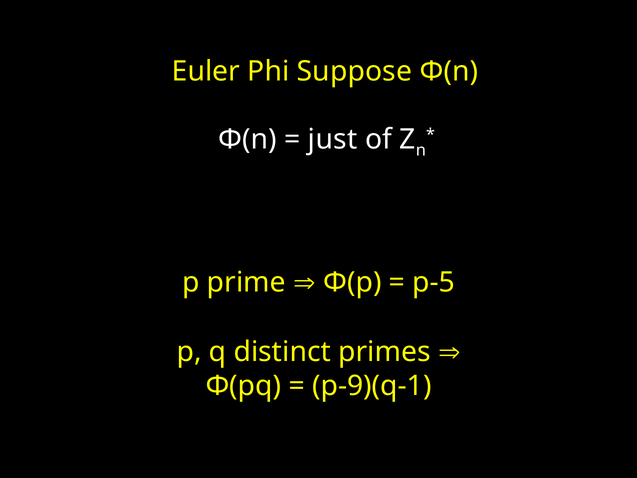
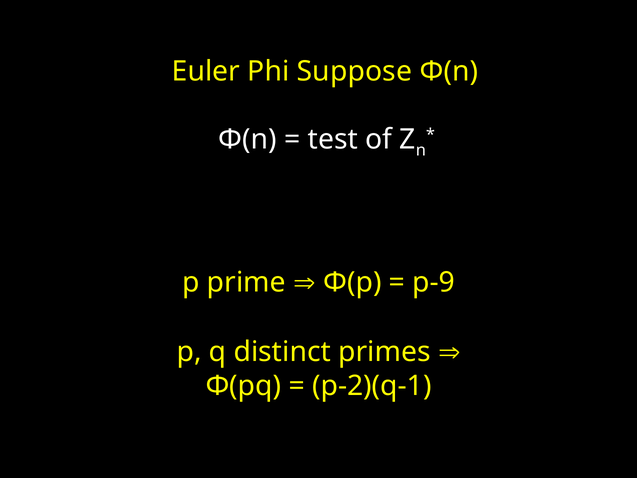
just: just -> test (333, 139)
p-5: p-5 -> p-9 (434, 282)
p-9)(q-1: p-9)(q-1 -> p-2)(q-1 (372, 386)
